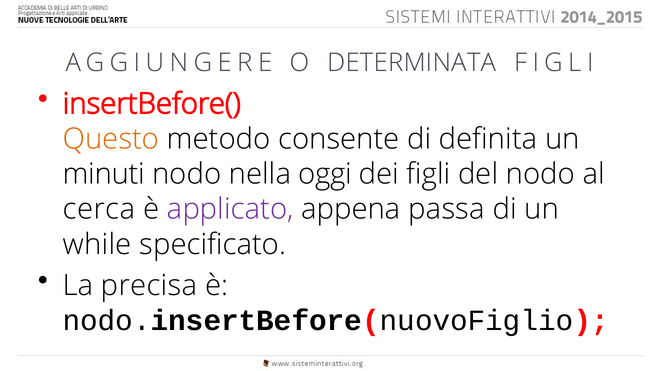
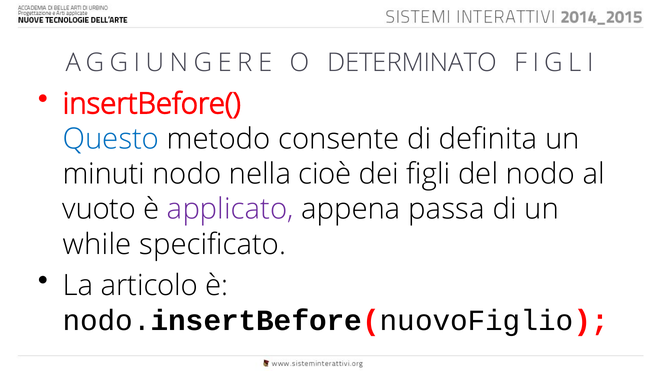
DETERMINATA: DETERMINATA -> DETERMINATO (412, 63)
Questo colour: orange -> blue (111, 139)
oggi: oggi -> cioè (325, 174)
cerca: cerca -> vuoto (99, 209)
precisa: precisa -> articolo (149, 286)
